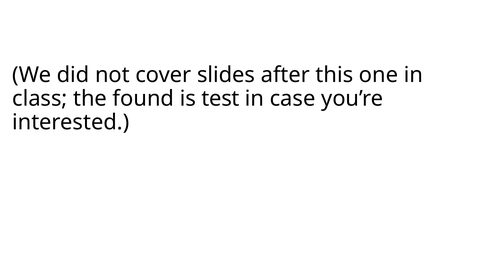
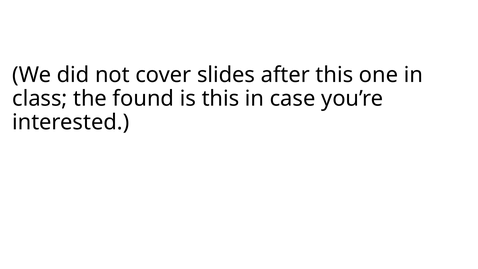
is test: test -> this (220, 99)
